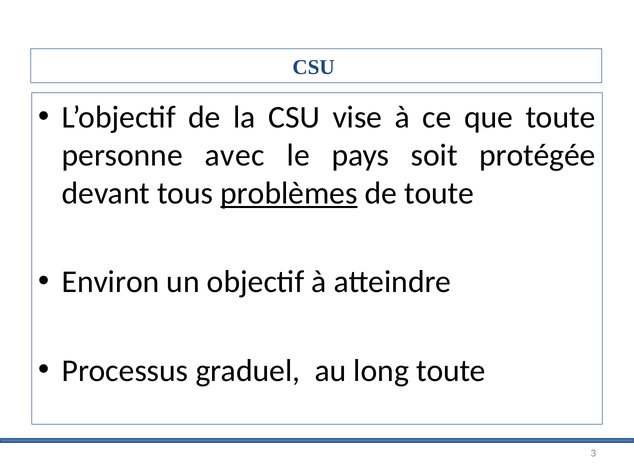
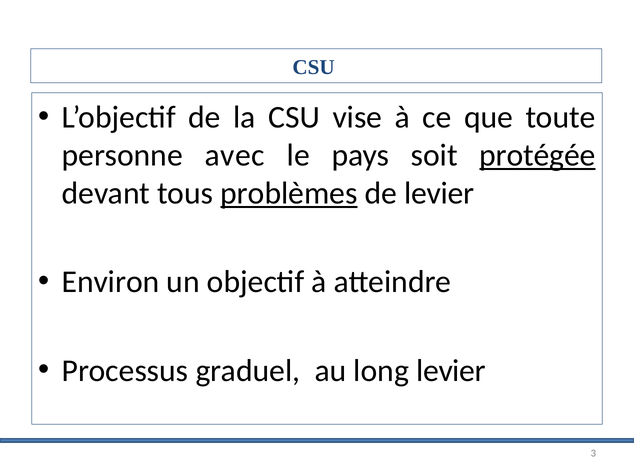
protégée underline: none -> present (537, 155)
de toute: toute -> levier (439, 193)
long toute: toute -> levier (451, 371)
